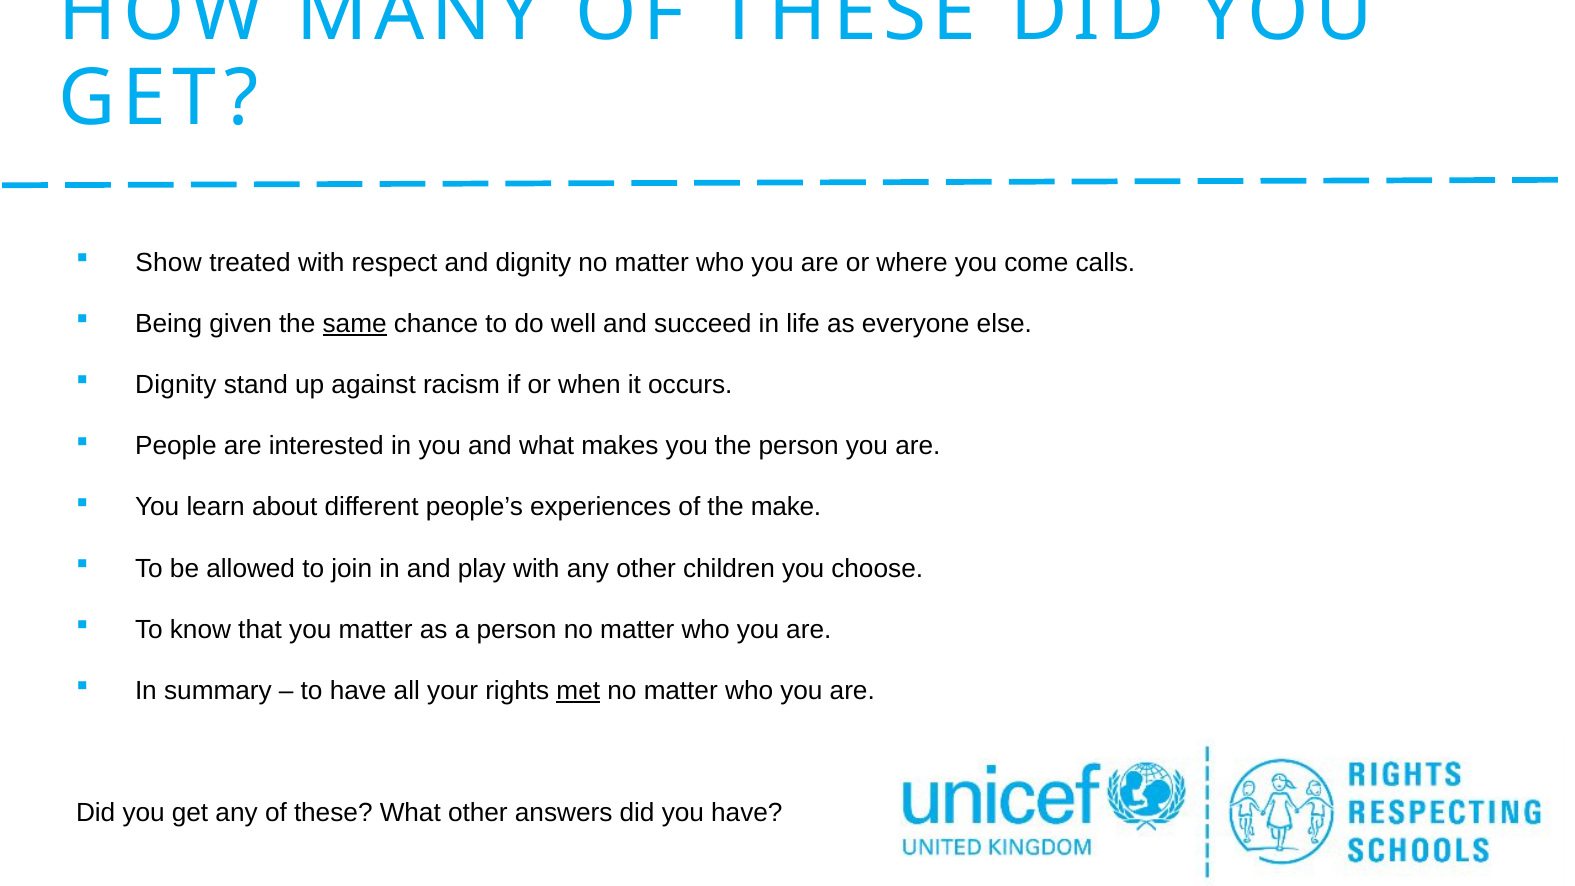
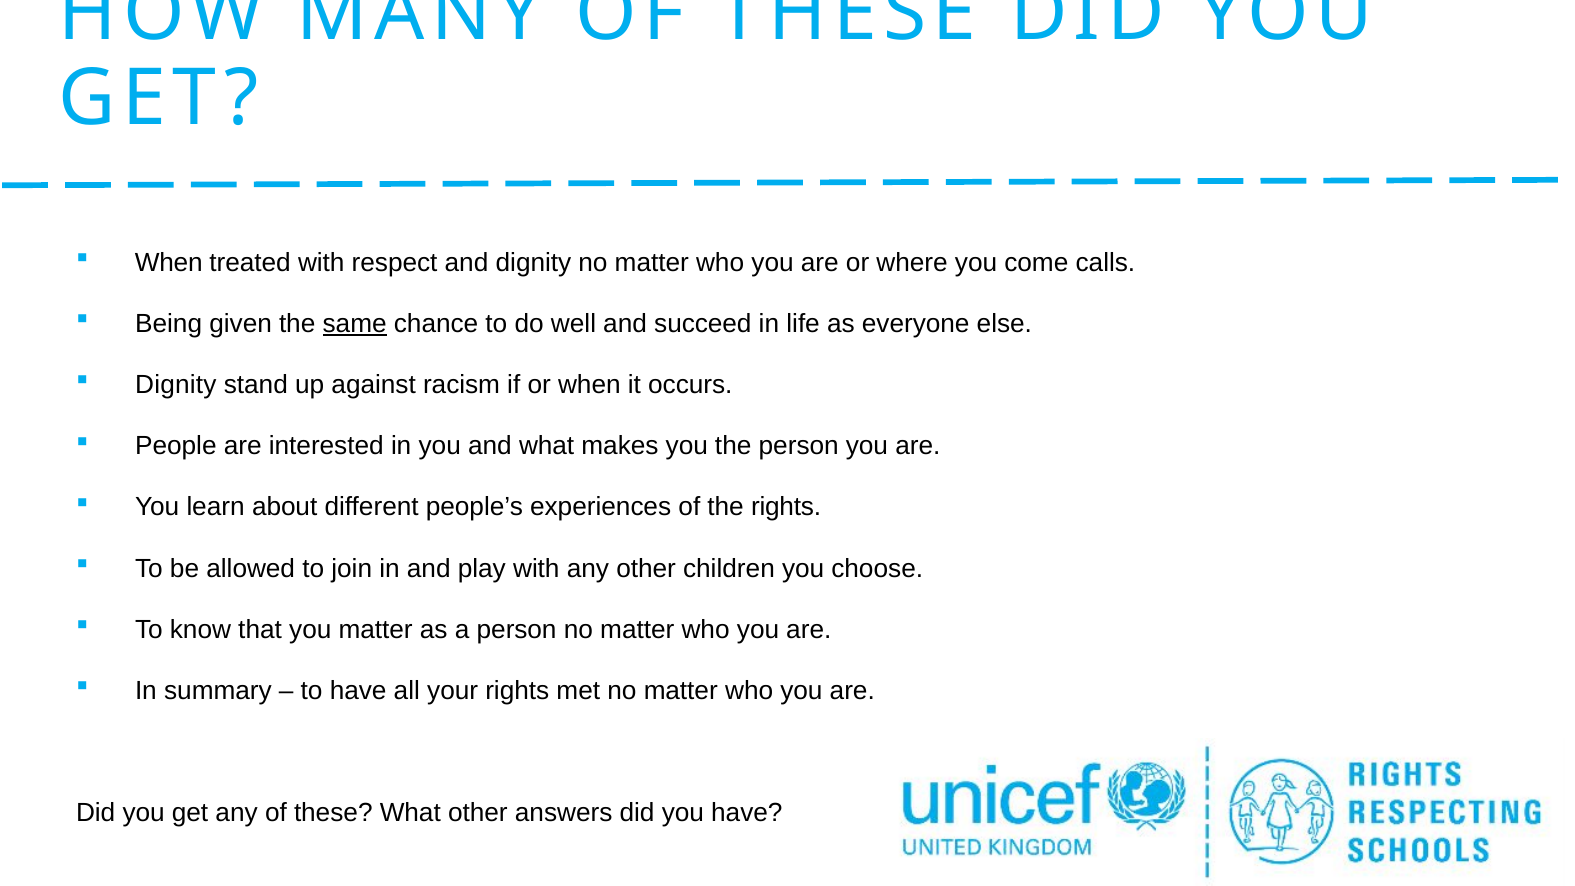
Show: Show -> When (169, 263)
the make: make -> rights (786, 507)
met underline: present -> none (578, 691)
